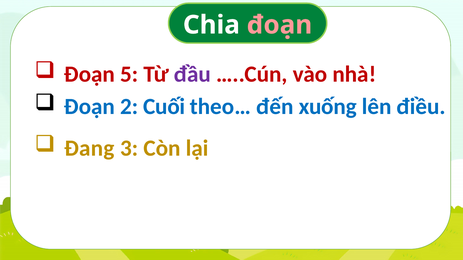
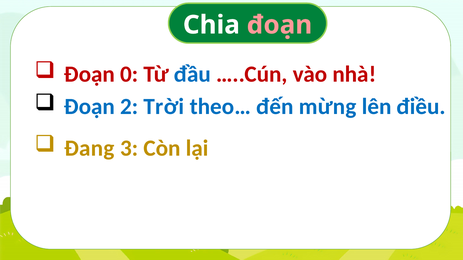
5: 5 -> 0 (129, 74)
đầu colour: purple -> blue (192, 74)
Cuối: Cuối -> Trời (164, 107)
xuống: xuống -> mừng (328, 107)
